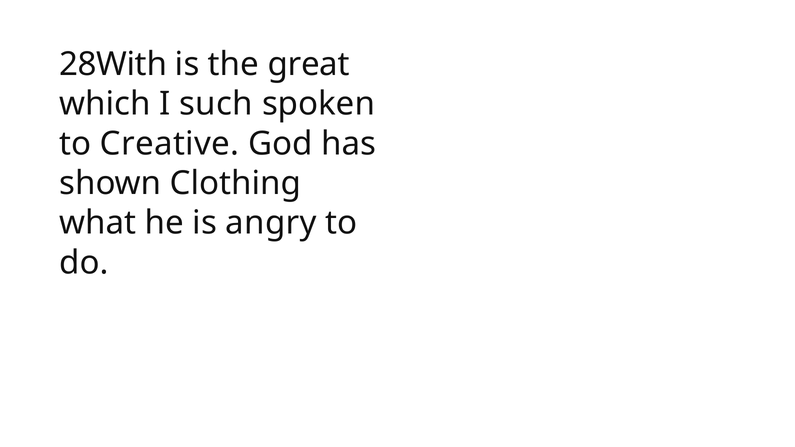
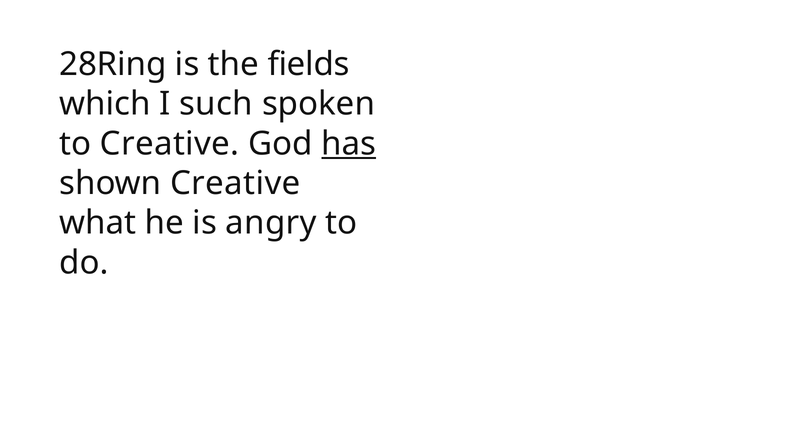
28With: 28With -> 28Ring (113, 64)
great: great -> fields (309, 64)
has underline: none -> present (349, 144)
shown Clothing: Clothing -> Creative (235, 183)
